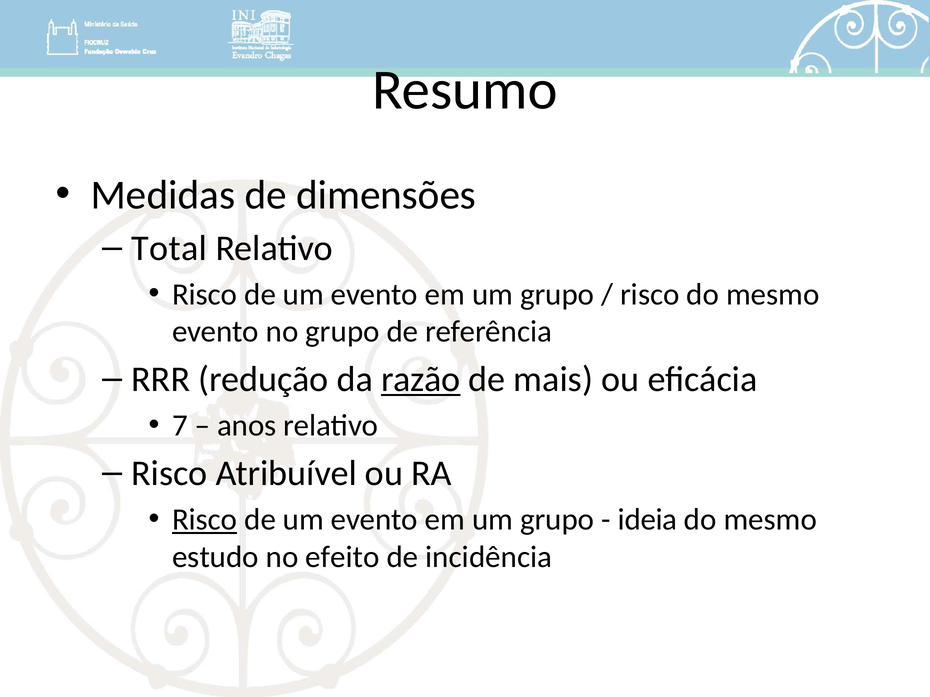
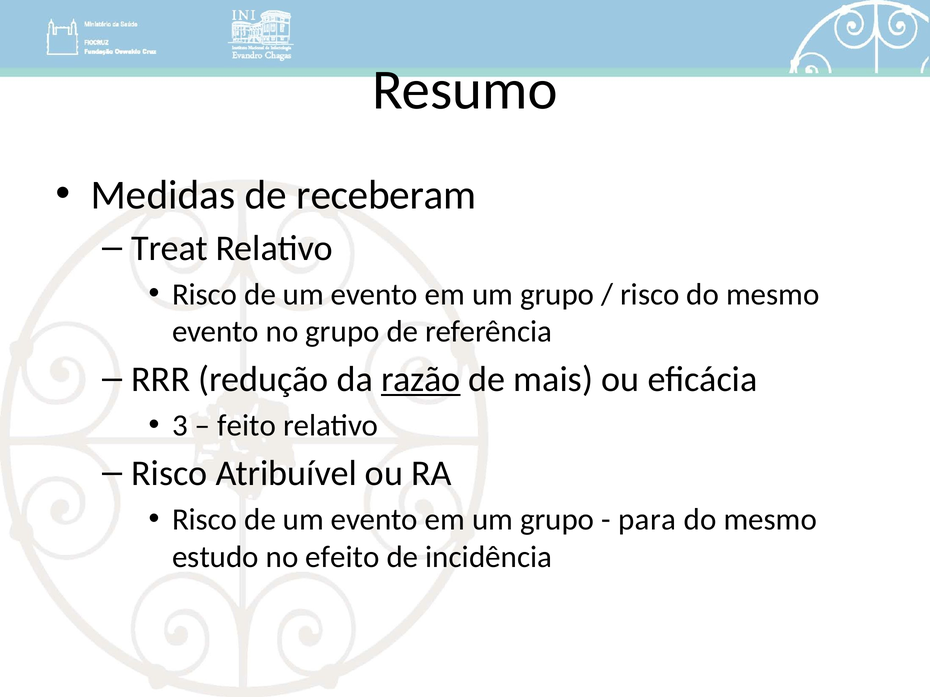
dimensões: dimensões -> receberam (386, 195)
Total: Total -> Treat (170, 248)
7: 7 -> 3 (180, 426)
anos: anos -> feito (247, 426)
Risco underline: present -> none (205, 520)
ideia: ideia -> para (647, 520)
